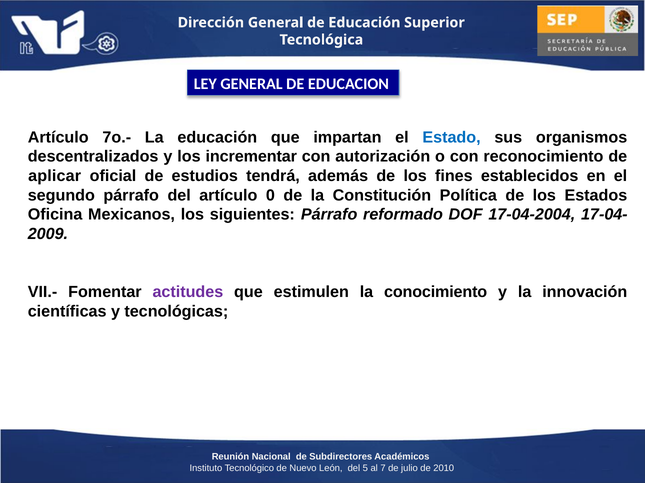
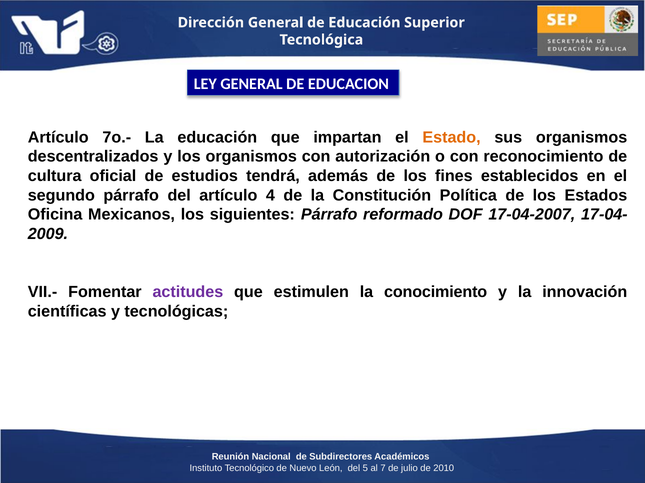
Estado colour: blue -> orange (452, 138)
los incrementar: incrementar -> organismos (251, 157)
aplicar: aplicar -> cultura (55, 176)
0: 0 -> 4 (270, 196)
17-04-2004: 17-04-2004 -> 17-04-2007 (532, 215)
